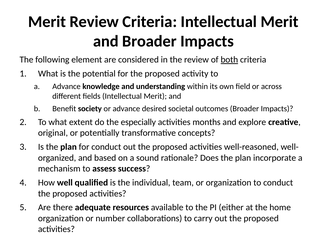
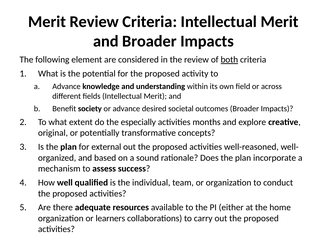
for conduct: conduct -> external (106, 146)
number: number -> learners (110, 218)
